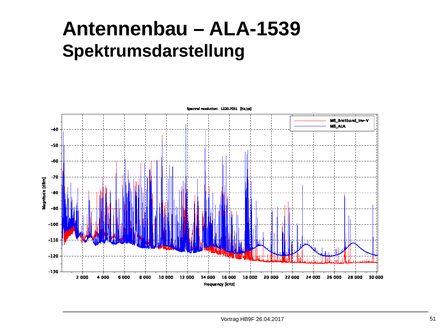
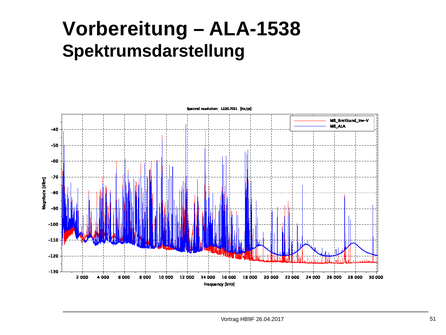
Antennenbau: Antennenbau -> Vorbereitung (125, 29)
ALA-1539: ALA-1539 -> ALA-1538 (255, 29)
